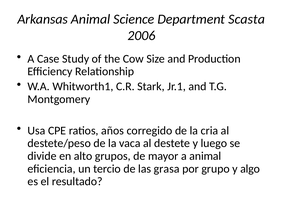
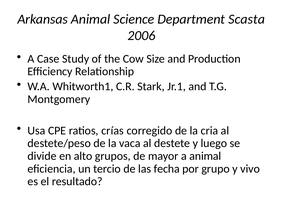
años: años -> crías (113, 131)
grasa: grasa -> fecha (167, 169)
algo: algo -> vivo (250, 169)
